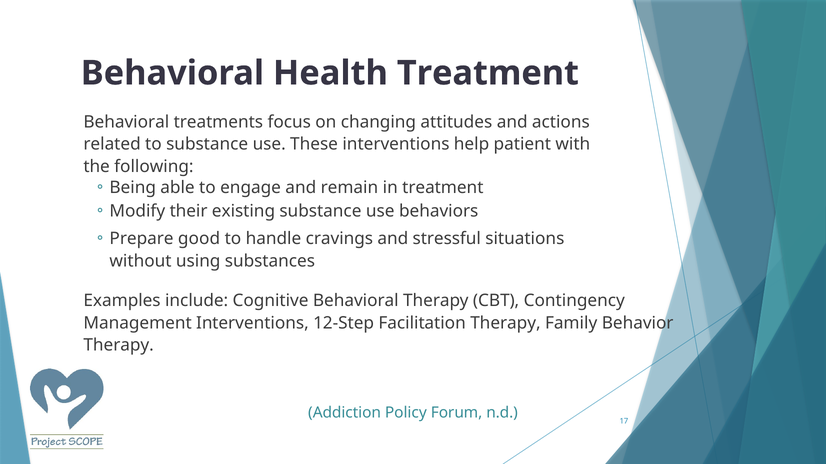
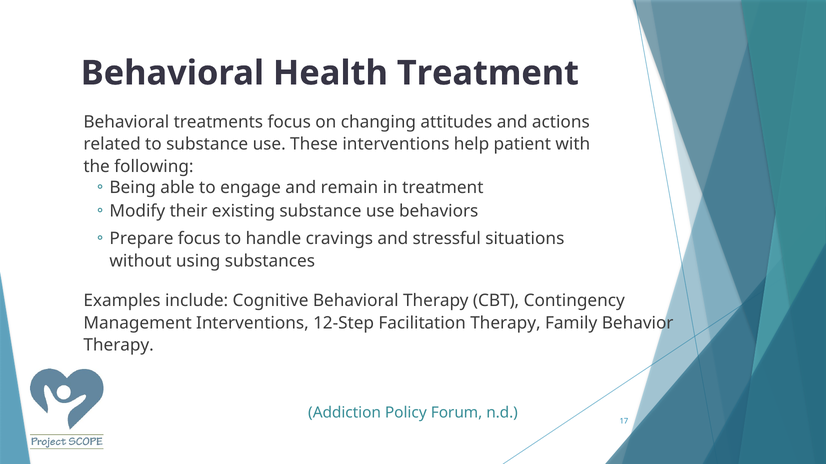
Prepare good: good -> focus (199, 239)
